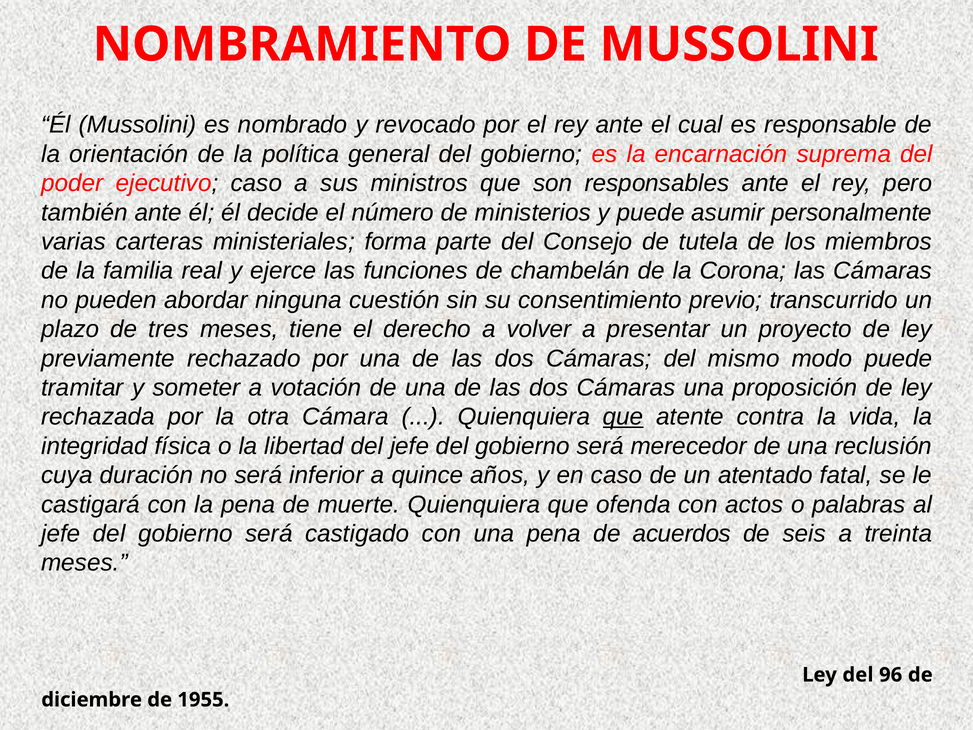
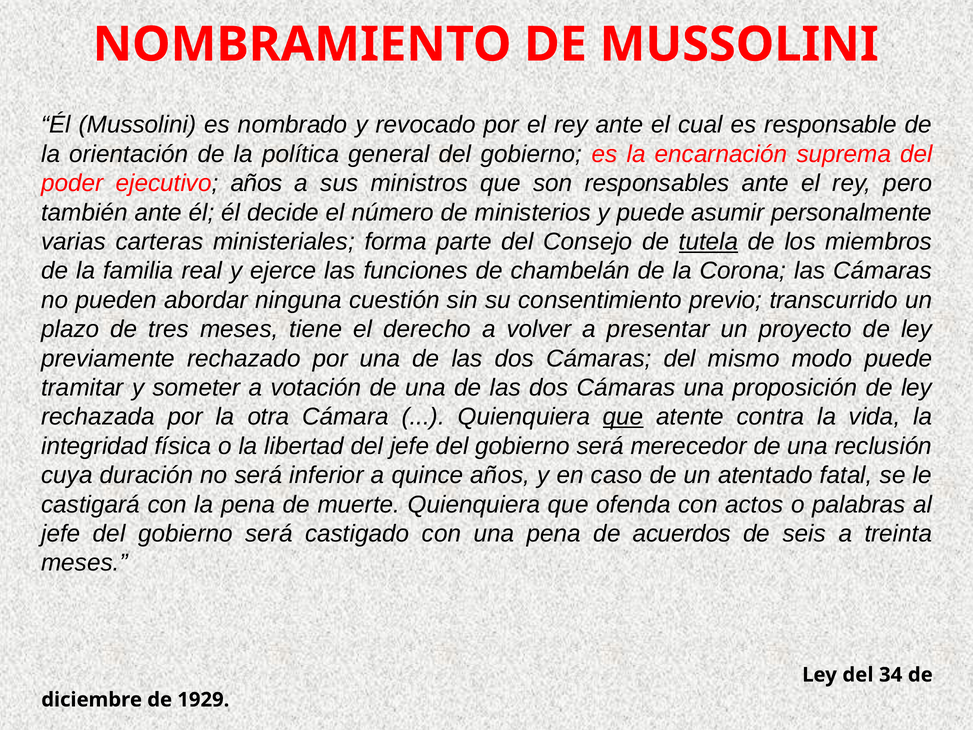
ejecutivo caso: caso -> años (257, 183)
tutela underline: none -> present (709, 242)
96: 96 -> 34 (891, 675)
1955: 1955 -> 1929 (203, 700)
